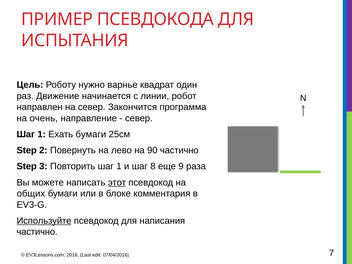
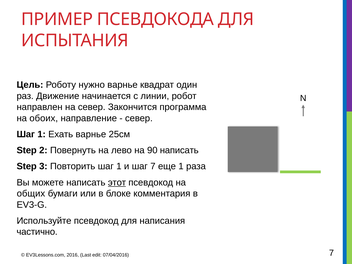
очень: очень -> обоих (44, 118)
Ехать бумаги: бумаги -> варнье (91, 134)
90 частично: частично -> написать (179, 150)
шаг 8: 8 -> 7 (153, 166)
еще 9: 9 -> 1 (181, 166)
Используйте underline: present -> none (44, 221)
